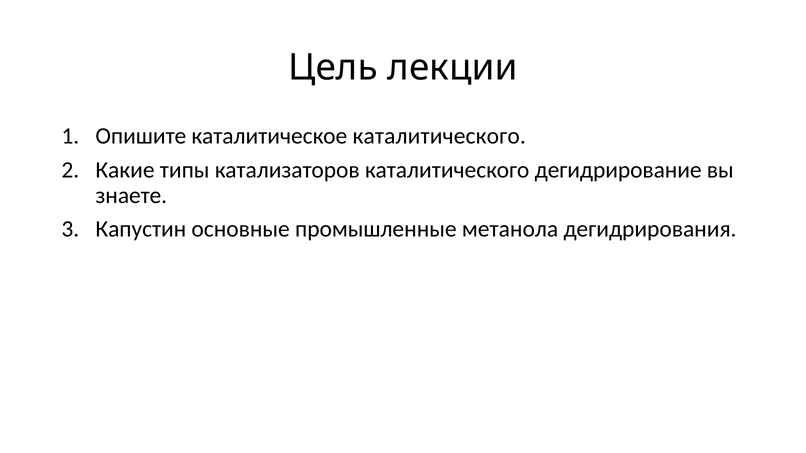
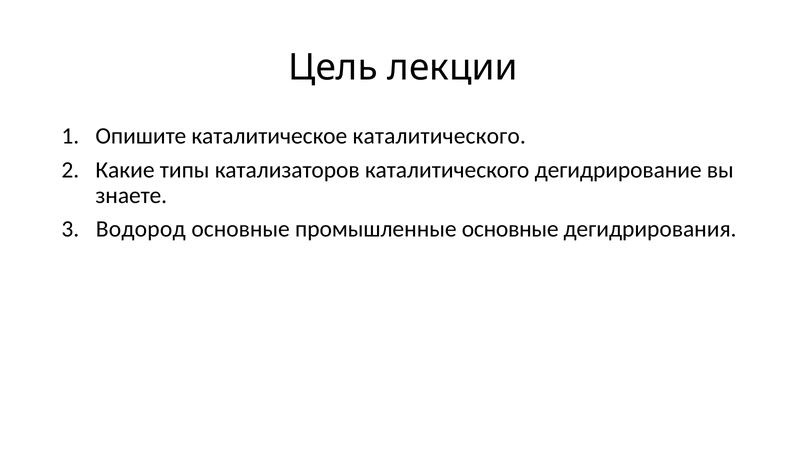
Капустин: Капустин -> Водород (141, 229)
промышленные метанола: метанола -> основные (510, 229)
